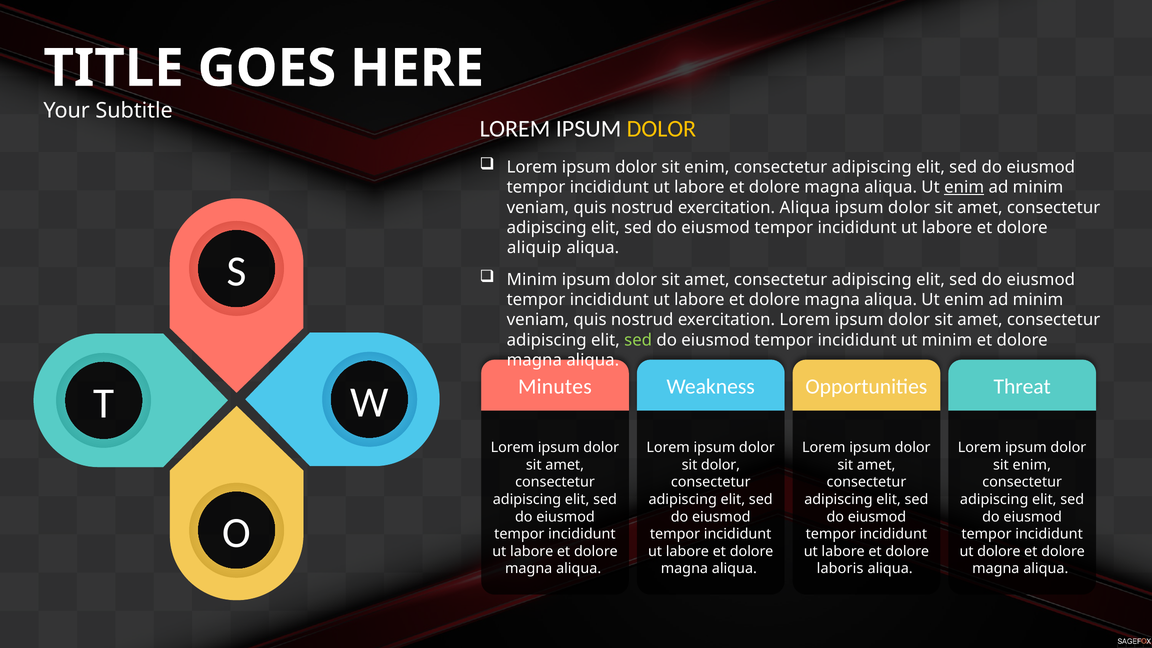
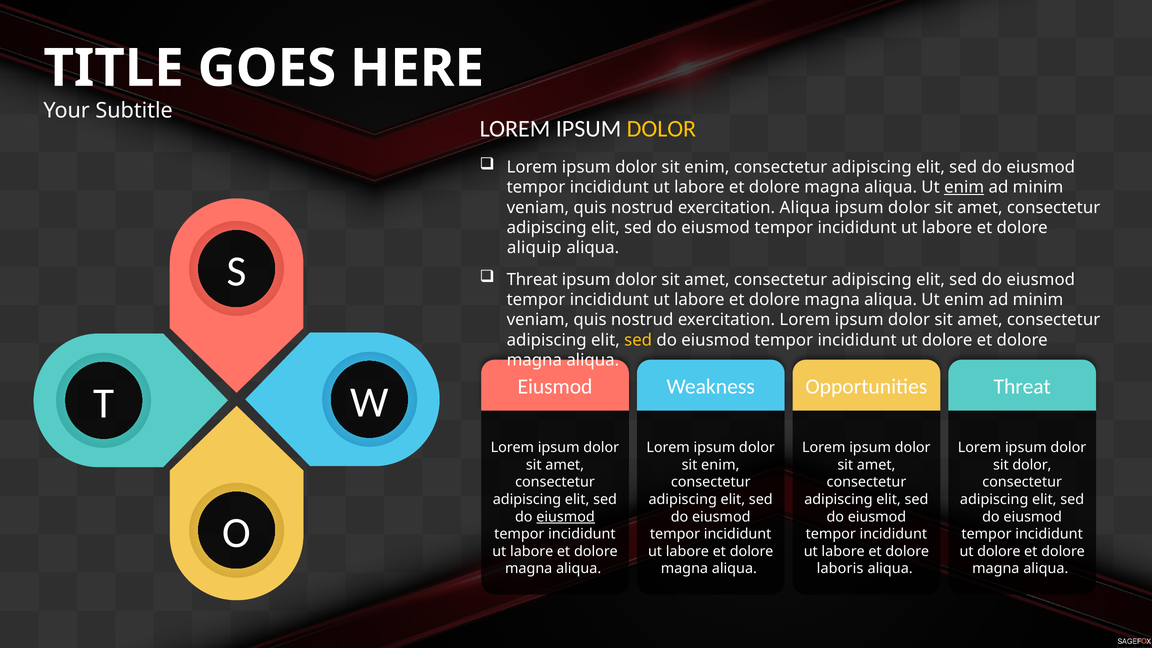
Minim: Minim -> Threat (532, 280)
sed colour: light green -> yellow (638, 340)
minim: minim -> dolore (947, 340)
Minutes: Minutes -> Eiusmod (555, 387)
dolor: dolor -> enim (720, 465)
enim: enim -> dolor (1032, 465)
eiusmod underline: none -> present (566, 517)
